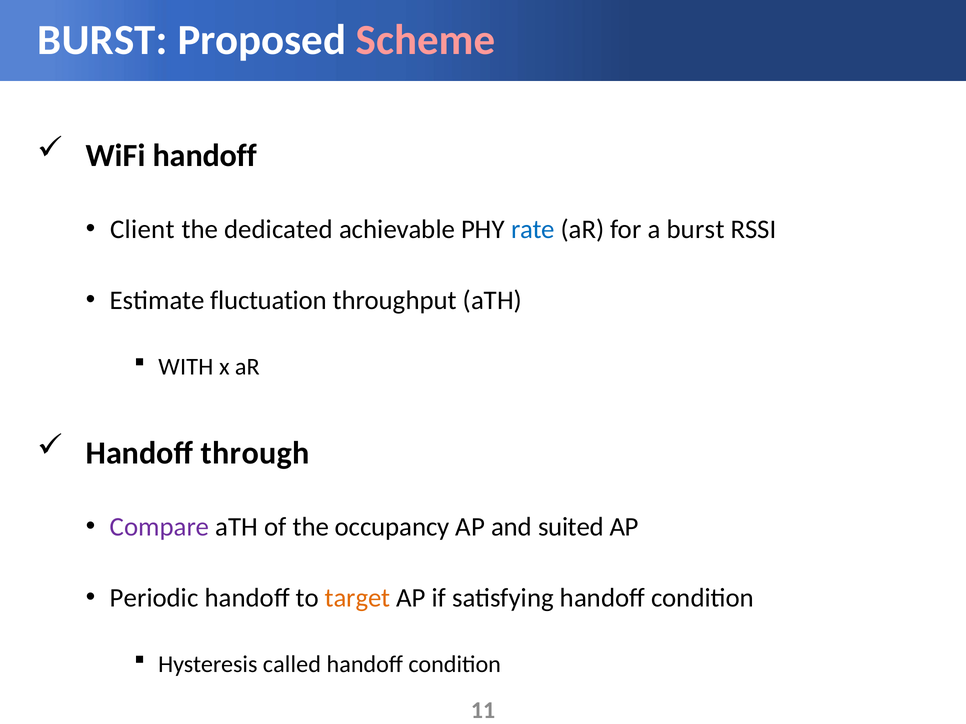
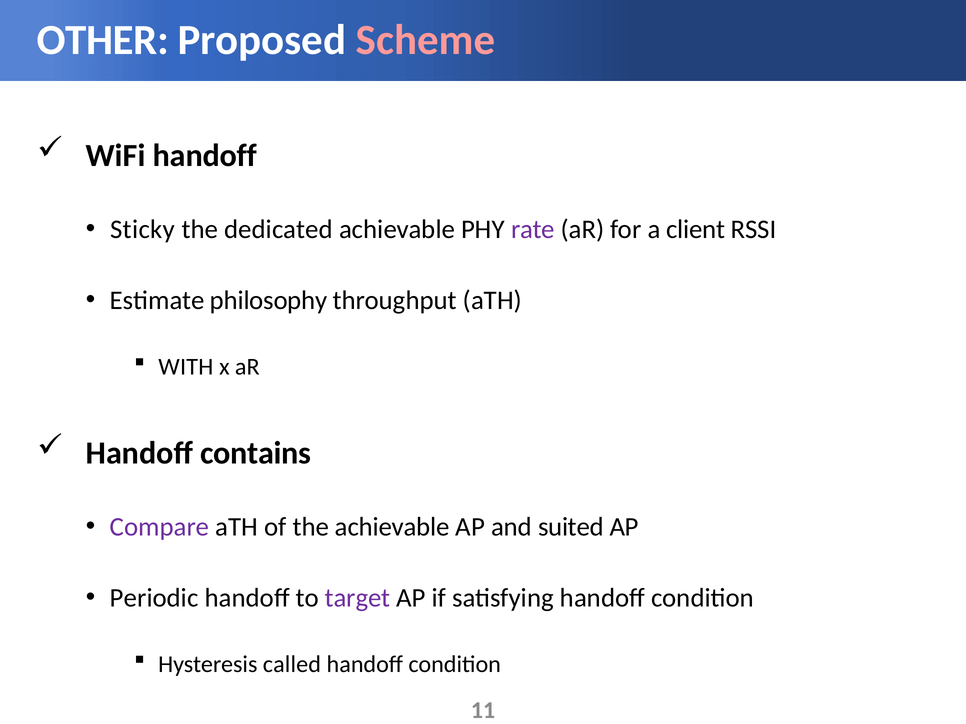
BURST: BURST -> OTHER (103, 40)
Client: Client -> Sticky (143, 230)
rate colour: blue -> purple (533, 230)
a burst: burst -> client (696, 230)
fluctuation: fluctuation -> philosophy (269, 301)
through: through -> contains (256, 453)
the occupancy: occupancy -> achievable (392, 527)
target colour: orange -> purple (358, 599)
